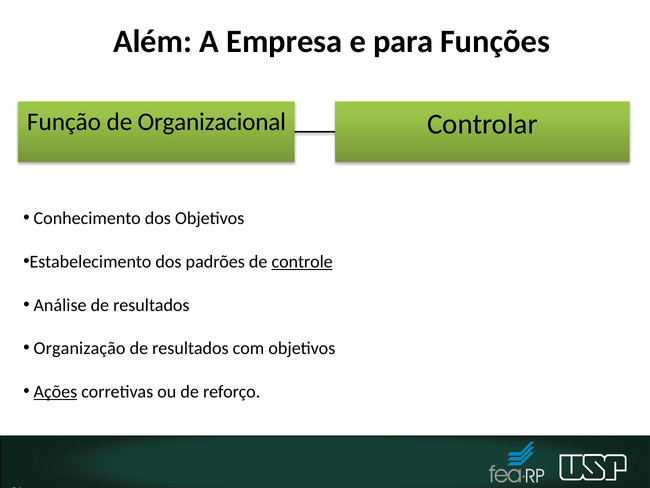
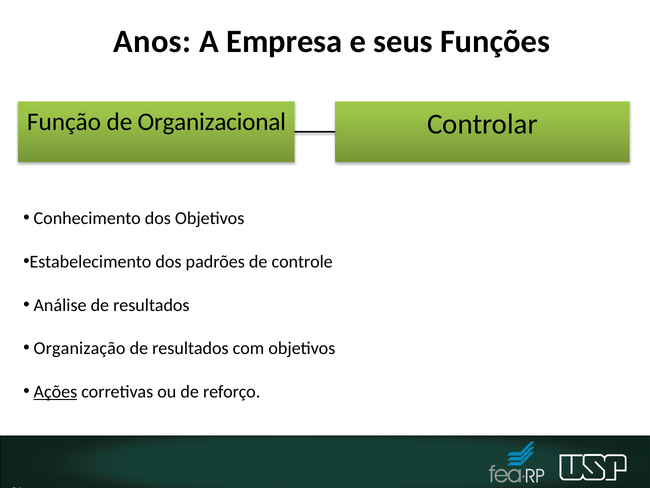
Além: Além -> Anos (152, 42)
para: para -> seus (403, 42)
controle underline: present -> none (302, 261)
